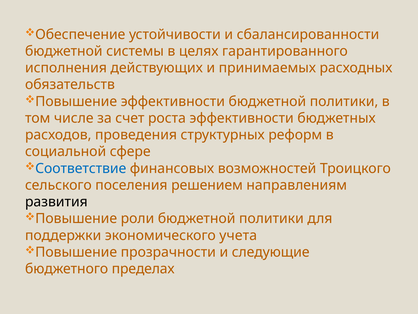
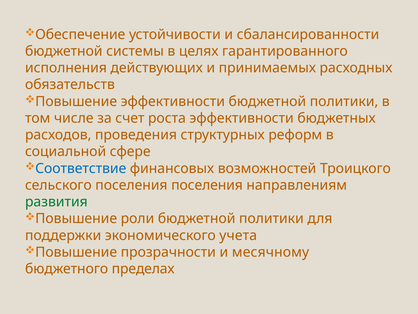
поселения решением: решением -> поселения (207, 185)
развития colour: black -> green (56, 202)
следующие: следующие -> месячному (271, 252)
